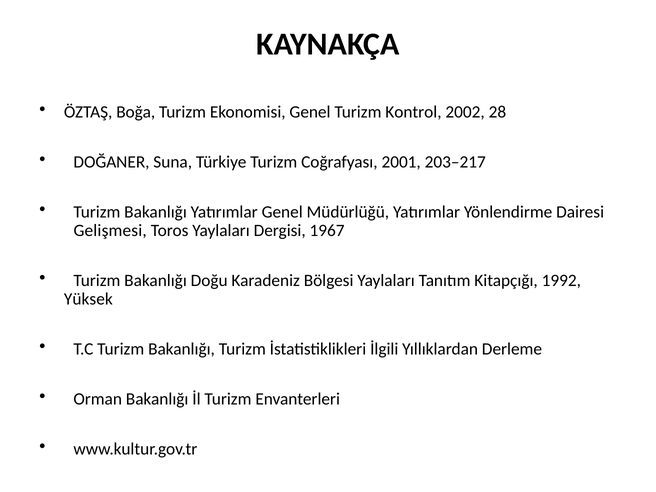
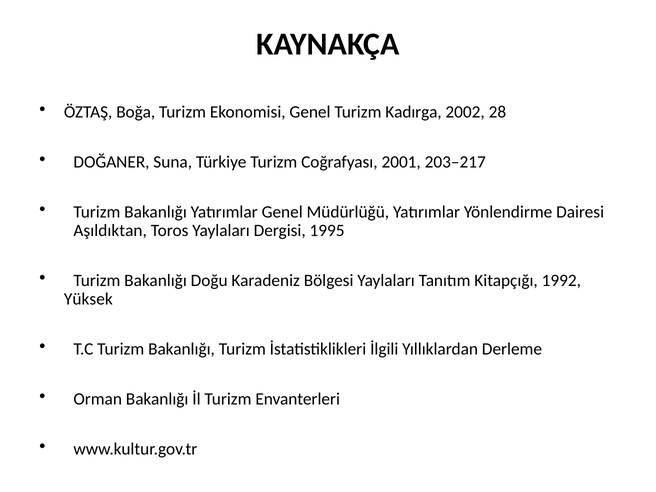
Kontrol: Kontrol -> Kadırga (414, 112)
Gelişmesi: Gelişmesi -> Aşıldıktan (110, 231)
1967: 1967 -> 1995 (327, 231)
